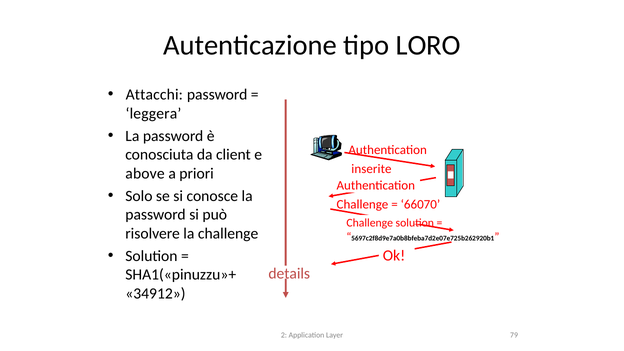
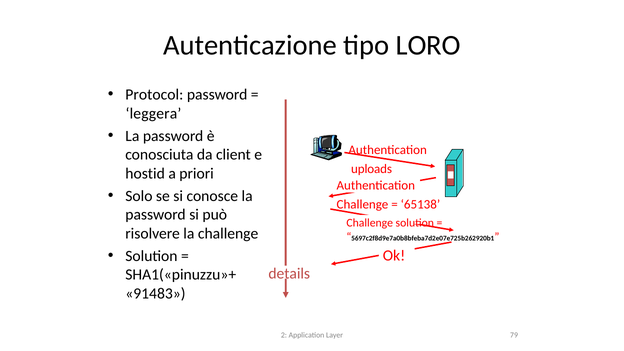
Attacchi: Attacchi -> Protocol (154, 95)
inserite: inserite -> uploads (372, 169)
above: above -> hostid (145, 173)
66070: 66070 -> 65138 (420, 204)
34912: 34912 -> 91483 (155, 294)
